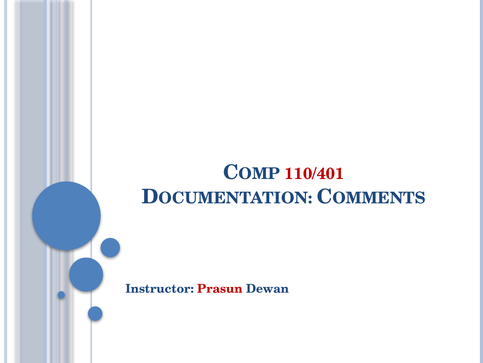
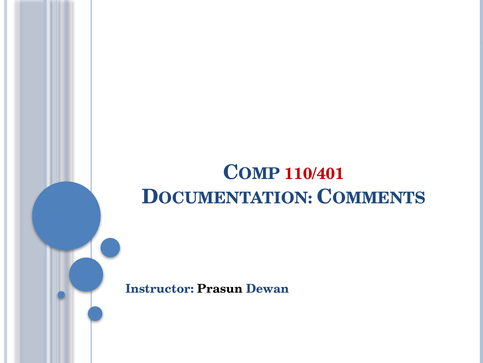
Prasun colour: red -> black (220, 288)
